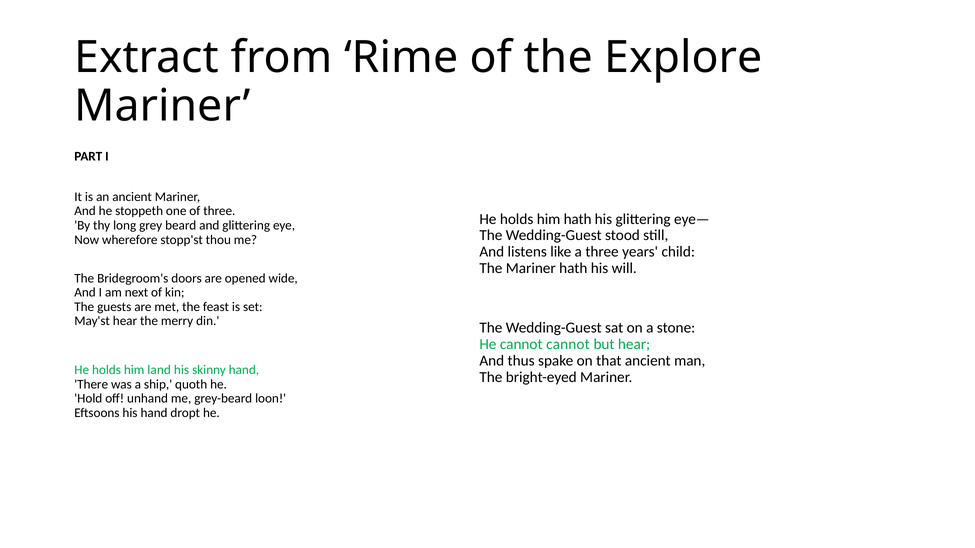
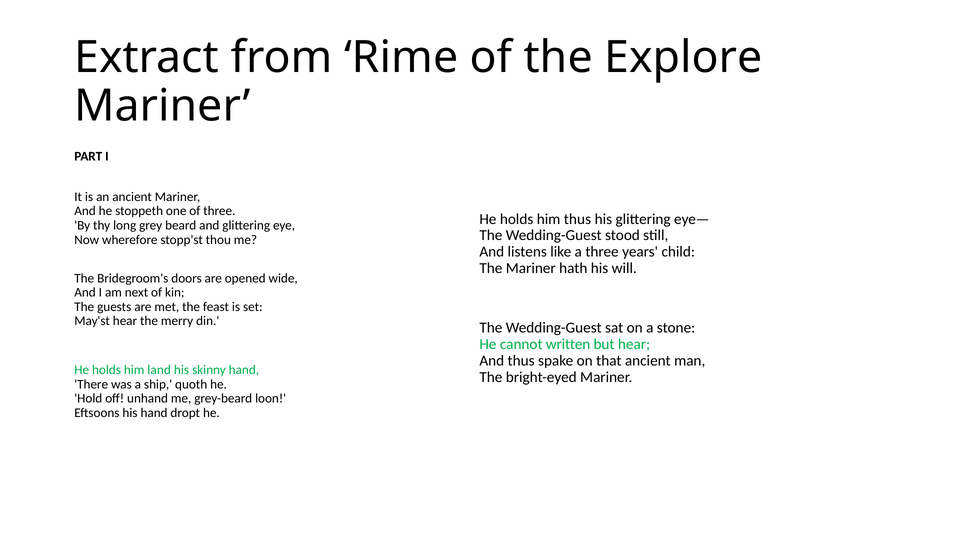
him hath: hath -> thus (577, 219)
cannot cannot: cannot -> written (568, 345)
